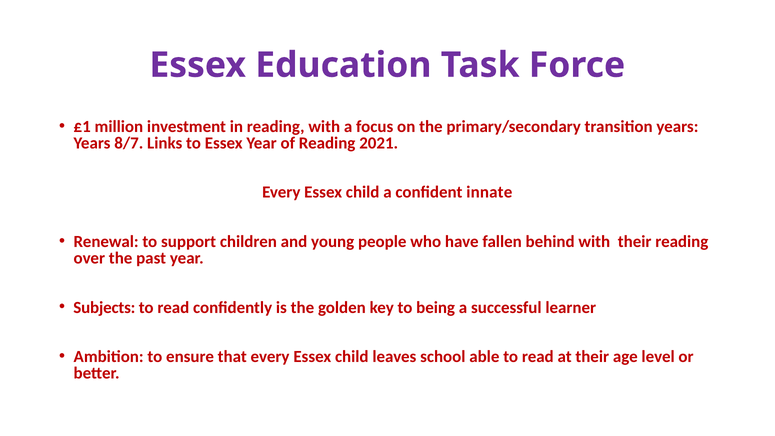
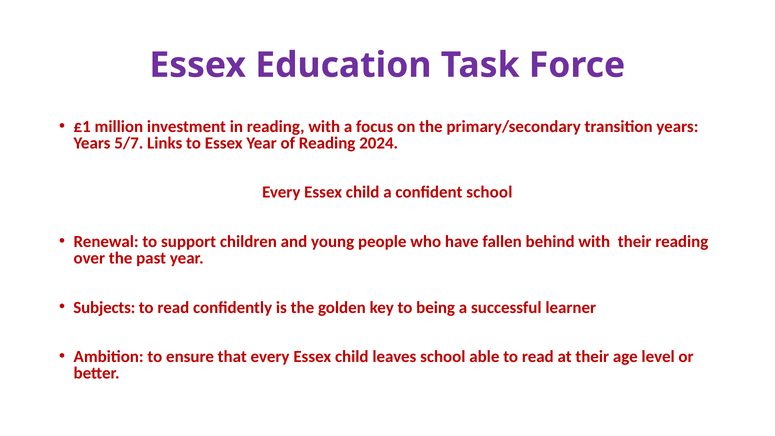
8/7: 8/7 -> 5/7 (129, 143)
2021: 2021 -> 2024 (379, 143)
confident innate: innate -> school (489, 192)
